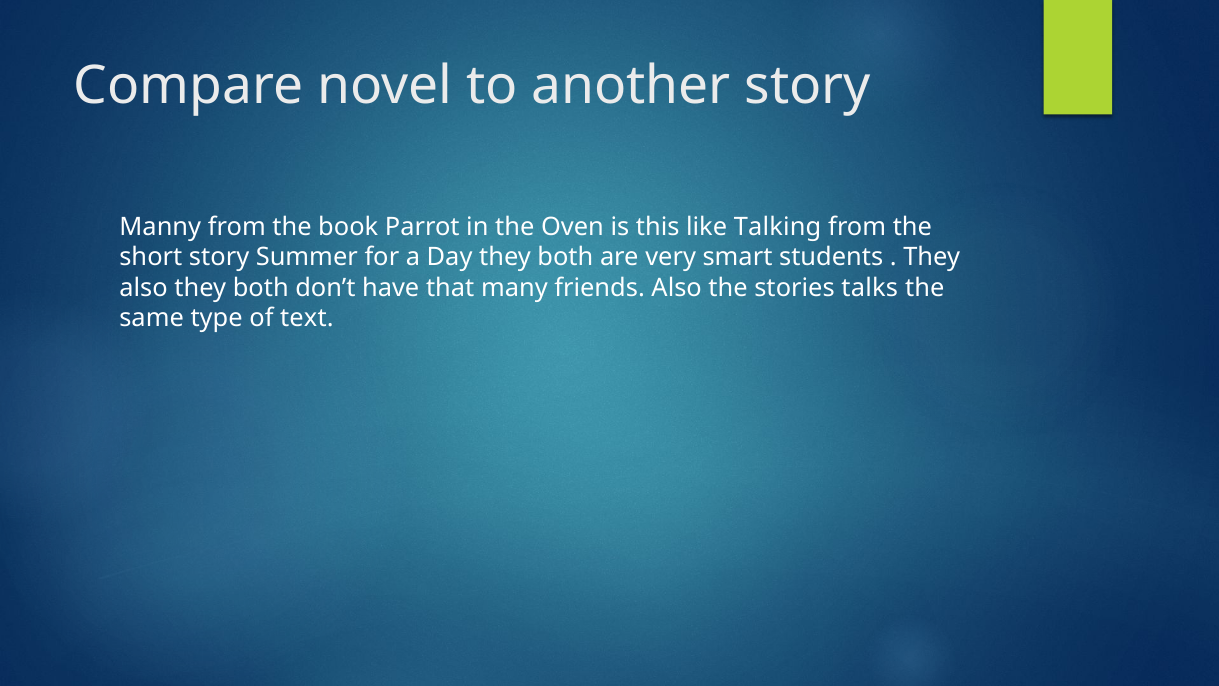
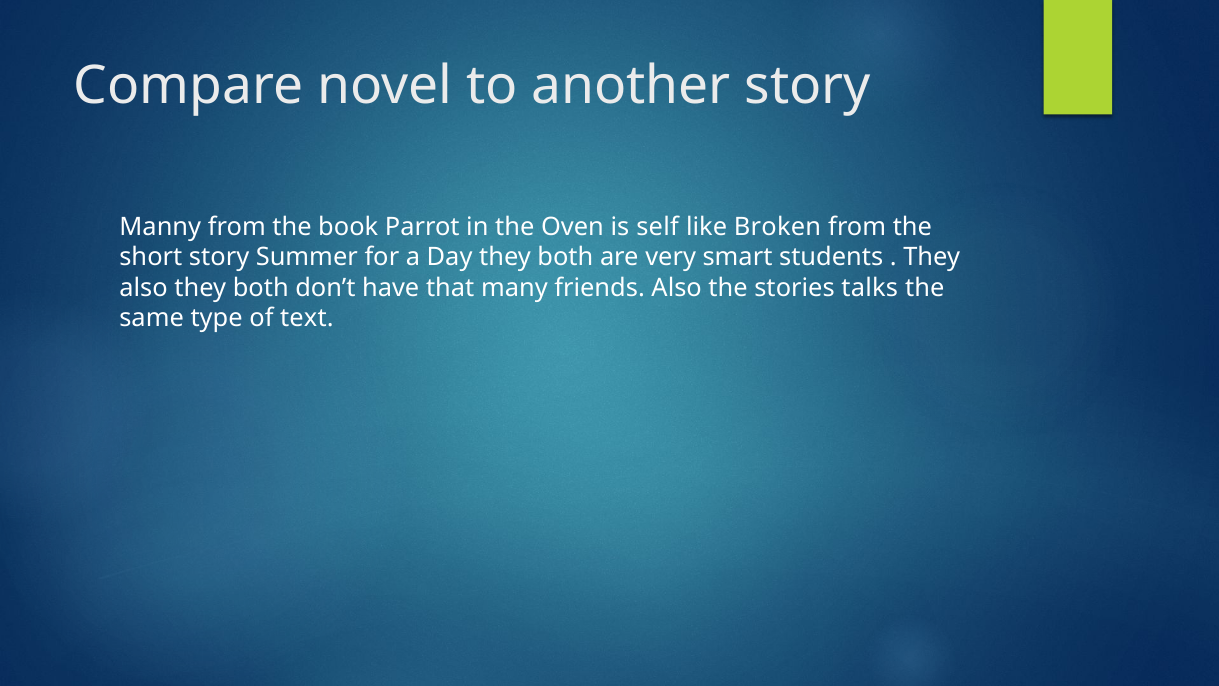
this: this -> self (658, 227)
Talking: Talking -> Broken (778, 227)
